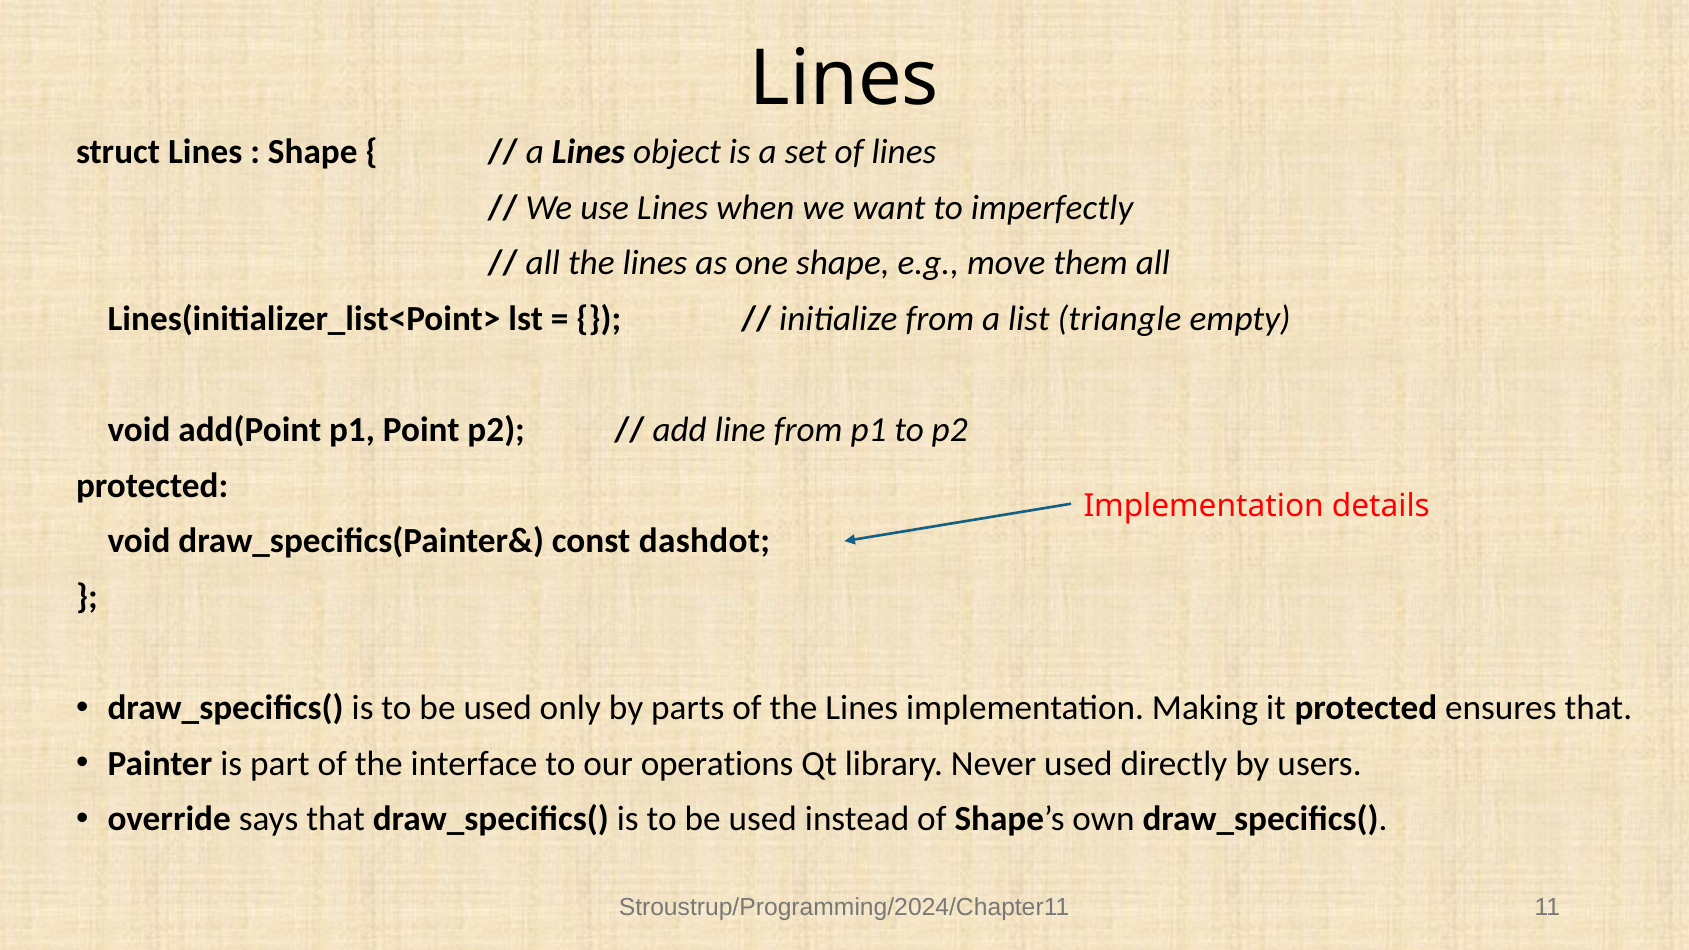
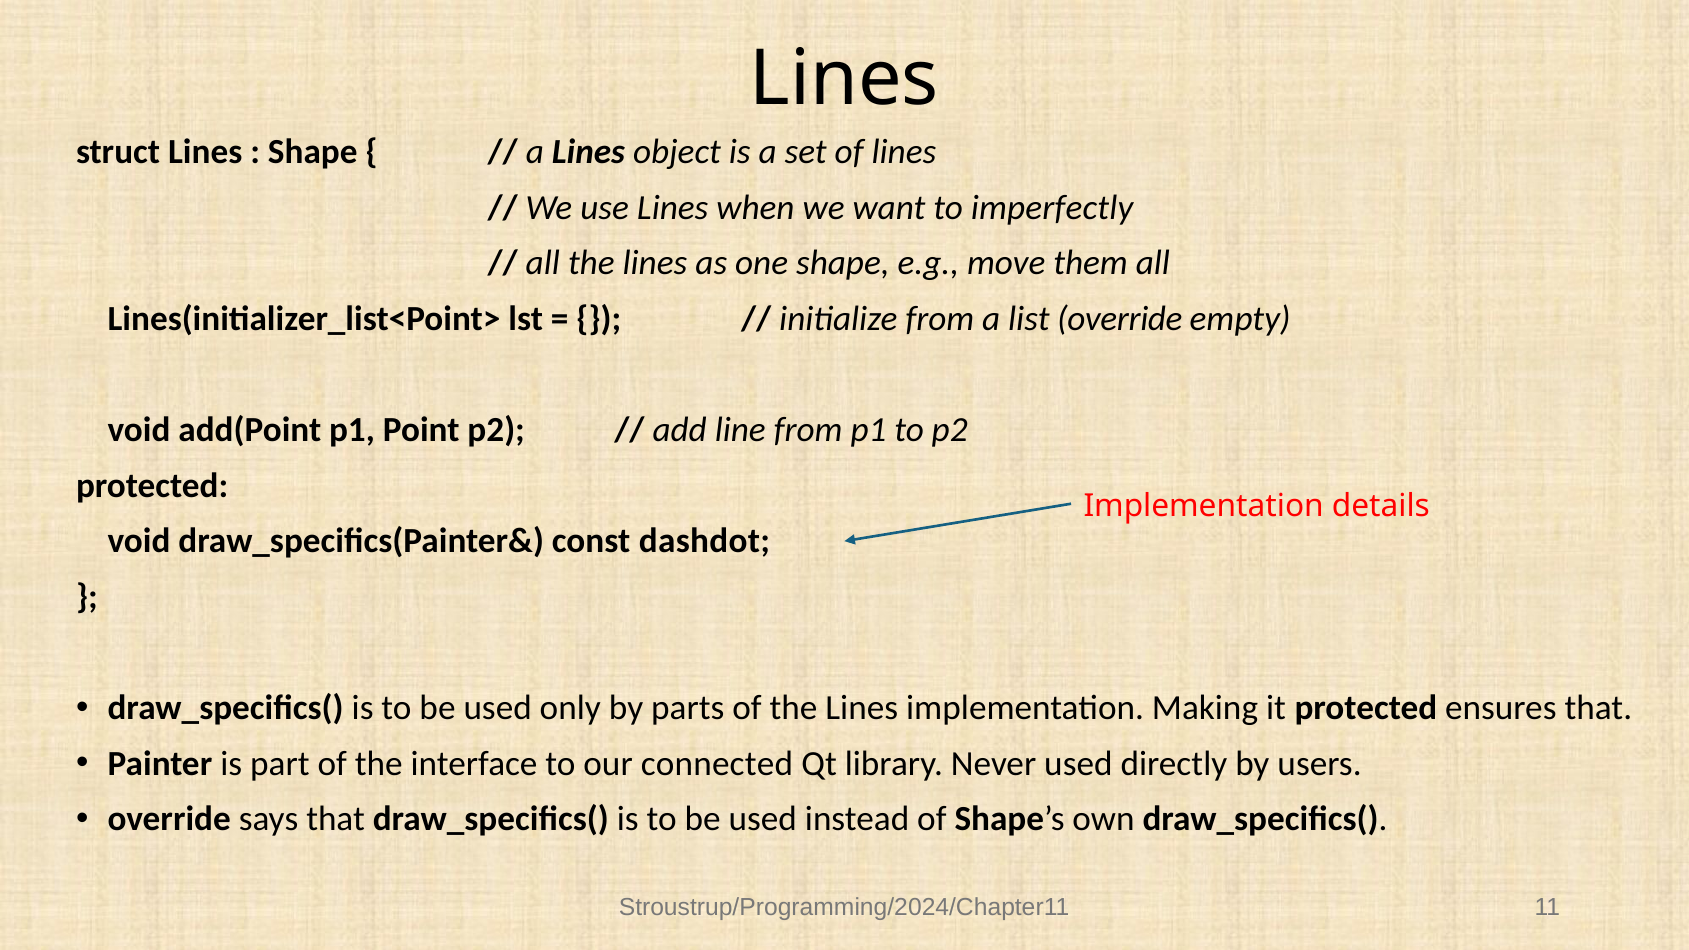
list triangle: triangle -> override (1120, 319)
operations: operations -> connected (717, 763)
